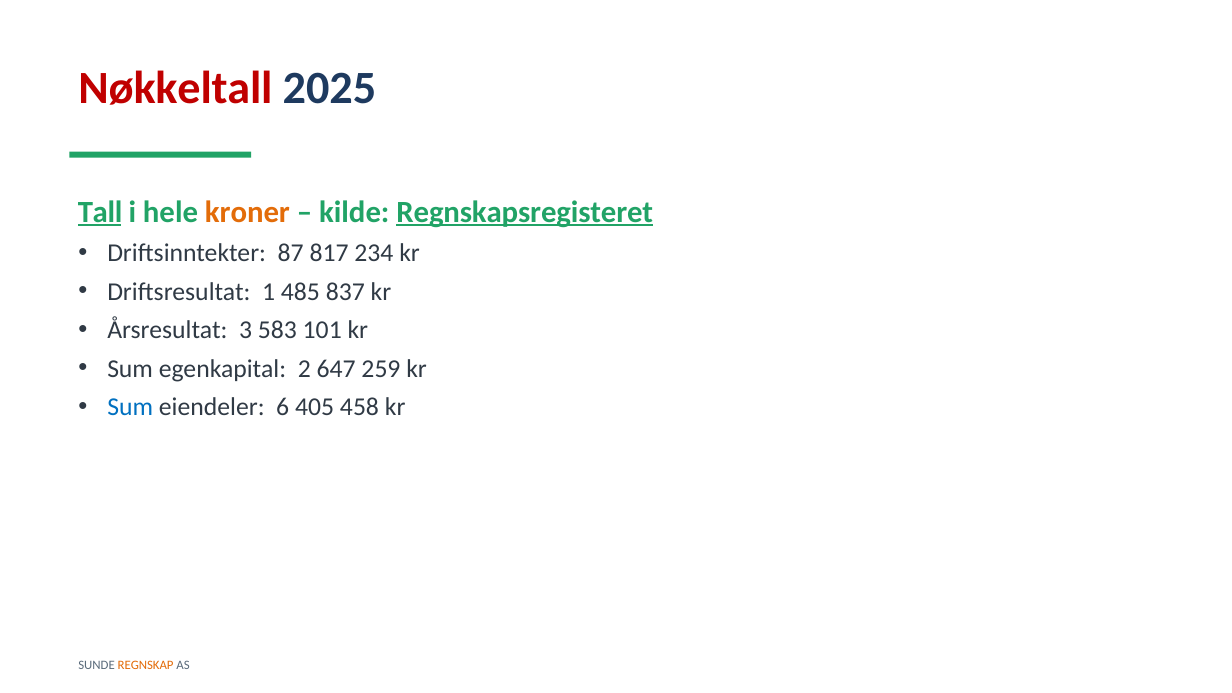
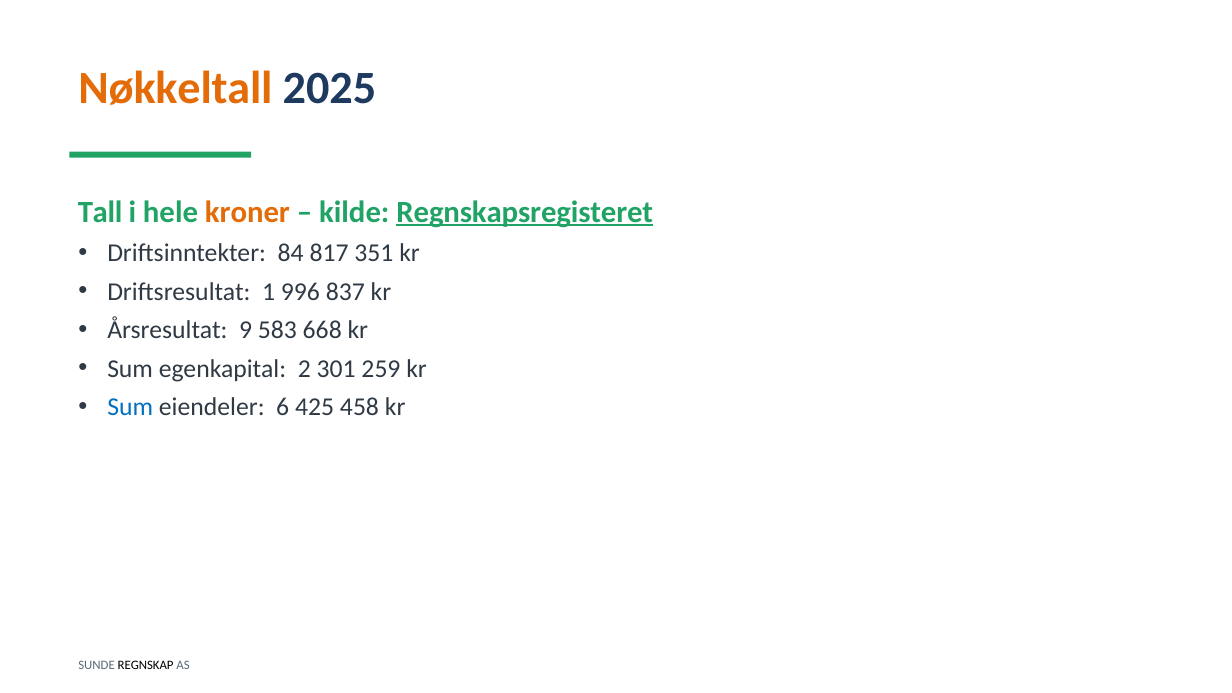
Nøkkeltall colour: red -> orange (175, 88)
Tall underline: present -> none (100, 212)
87: 87 -> 84 (291, 253)
234: 234 -> 351 (374, 253)
485: 485 -> 996 (300, 292)
3: 3 -> 9 (246, 330)
101: 101 -> 668 (322, 330)
647: 647 -> 301 (336, 369)
405: 405 -> 425 (315, 407)
REGNSKAP colour: orange -> black (146, 665)
